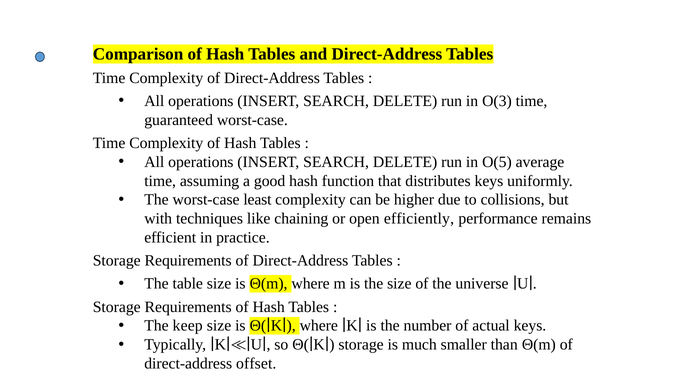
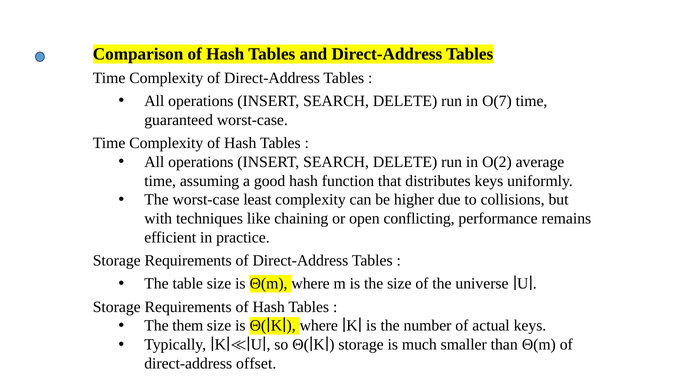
O(3: O(3 -> O(7 (497, 101)
O(5: O(5 -> O(2 (497, 162)
efficiently: efficiently -> conflicting (419, 219)
keep: keep -> them (188, 326)
